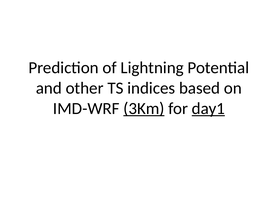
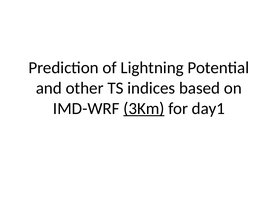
day1 underline: present -> none (208, 109)
